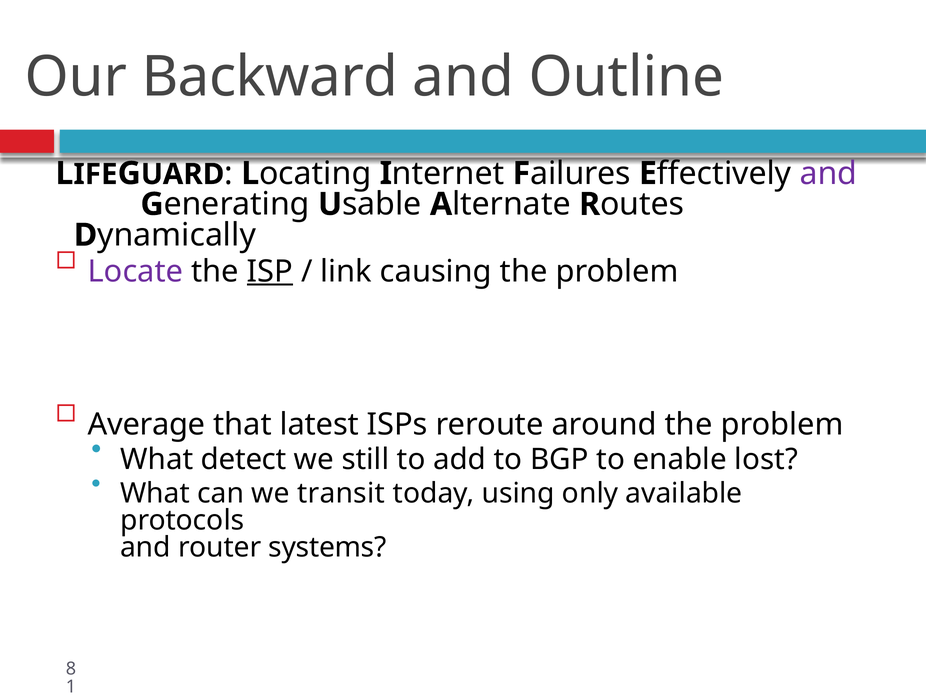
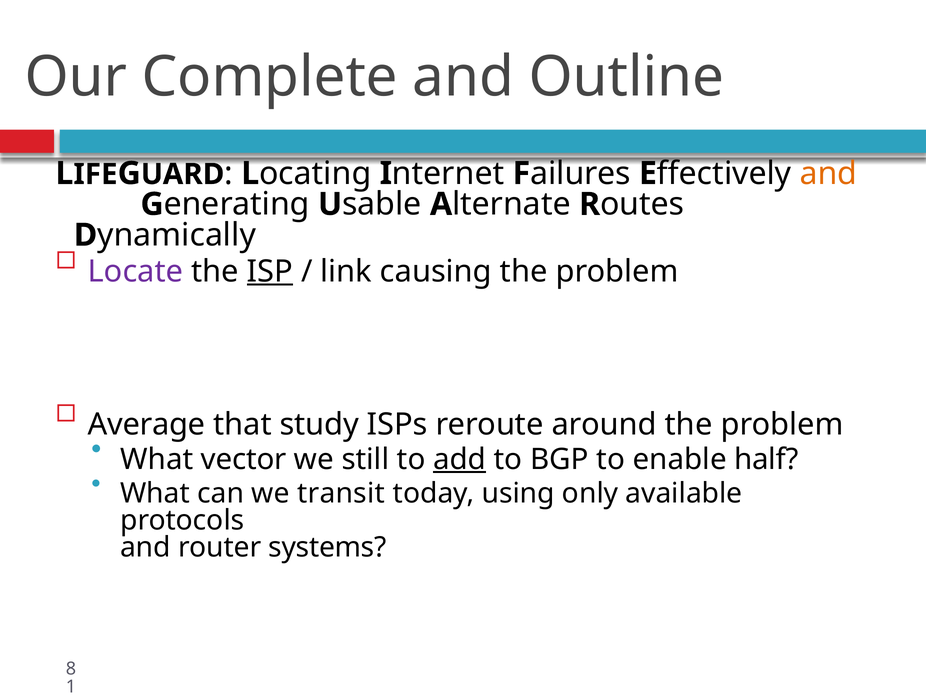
Backward: Backward -> Complete (270, 77)
and colour: purple -> orange (828, 173)
latest: latest -> study (319, 424)
detect: detect -> vector (244, 459)
add underline: none -> present (460, 459)
lost: lost -> half (766, 459)
